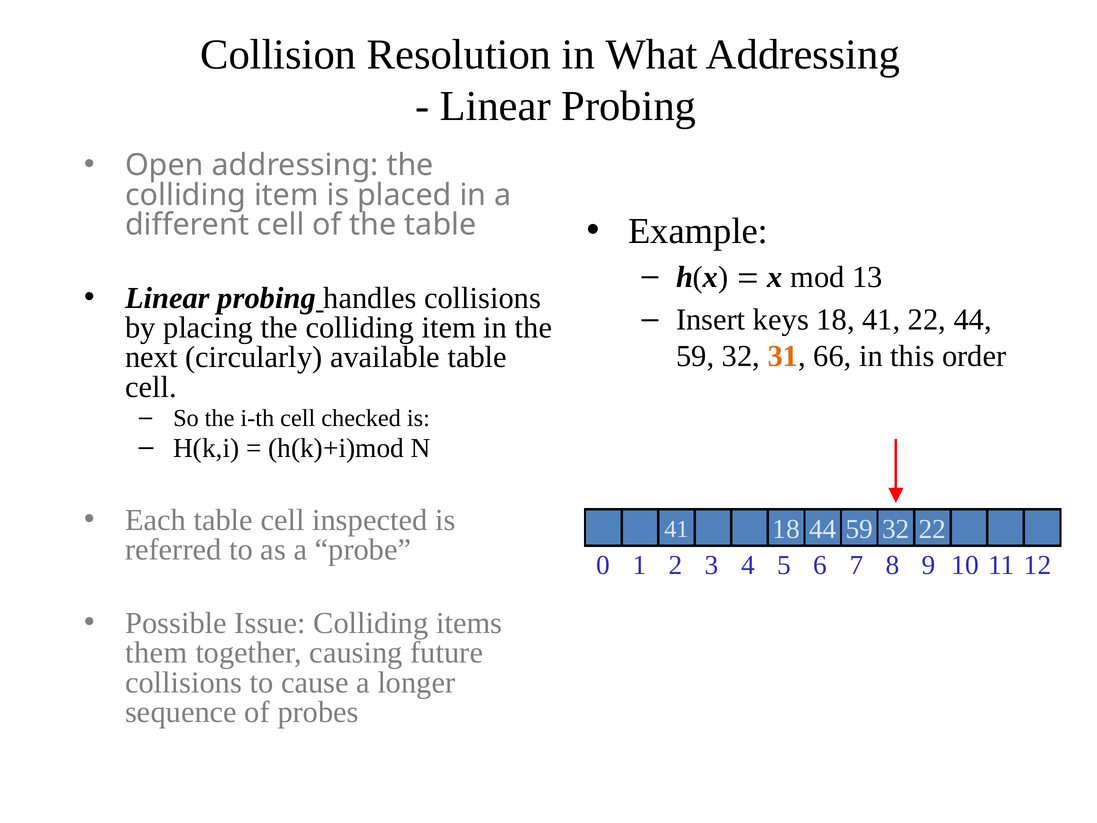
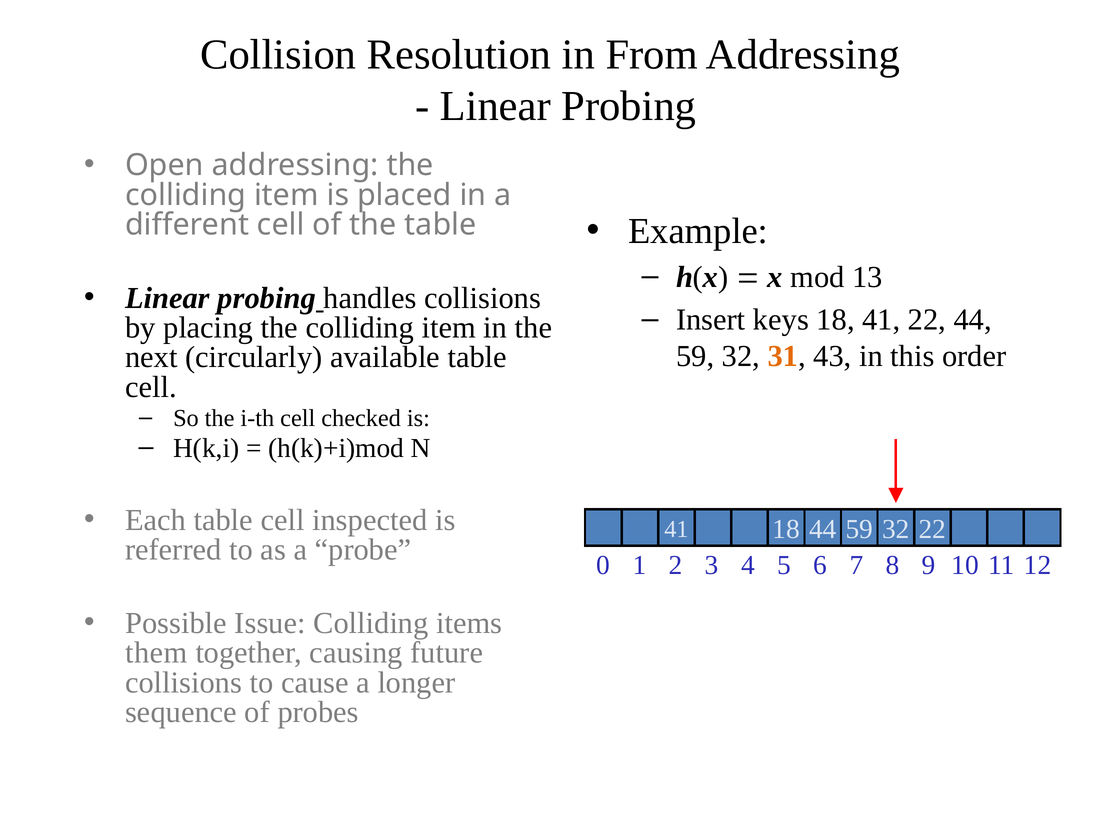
What: What -> From (652, 55)
66: 66 -> 43 (832, 356)
